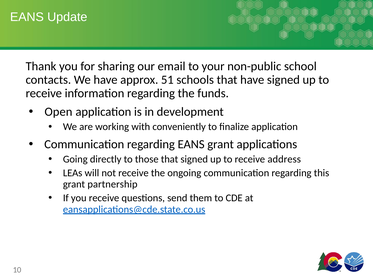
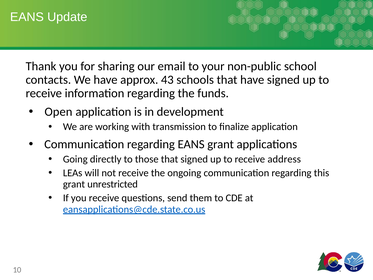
51: 51 -> 43 (167, 80)
conveniently: conveniently -> transmission (179, 127)
partnership: partnership -> unrestricted (113, 184)
